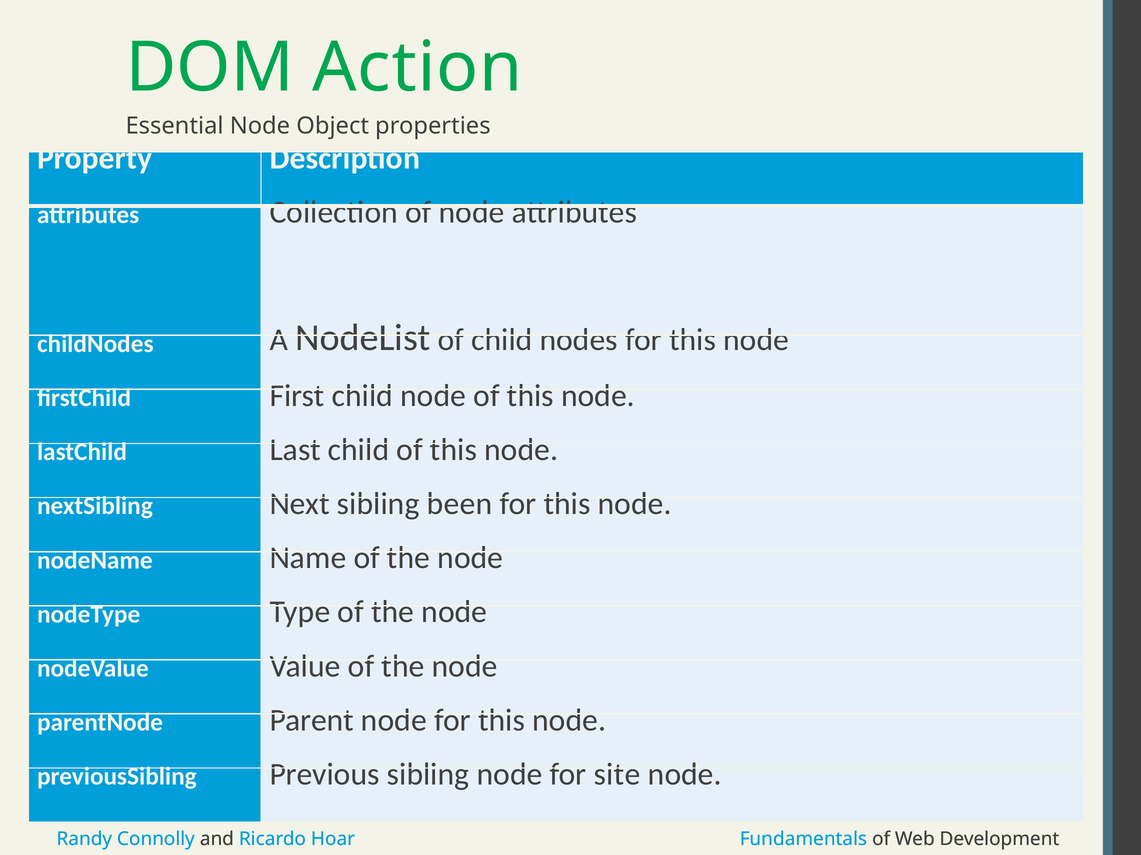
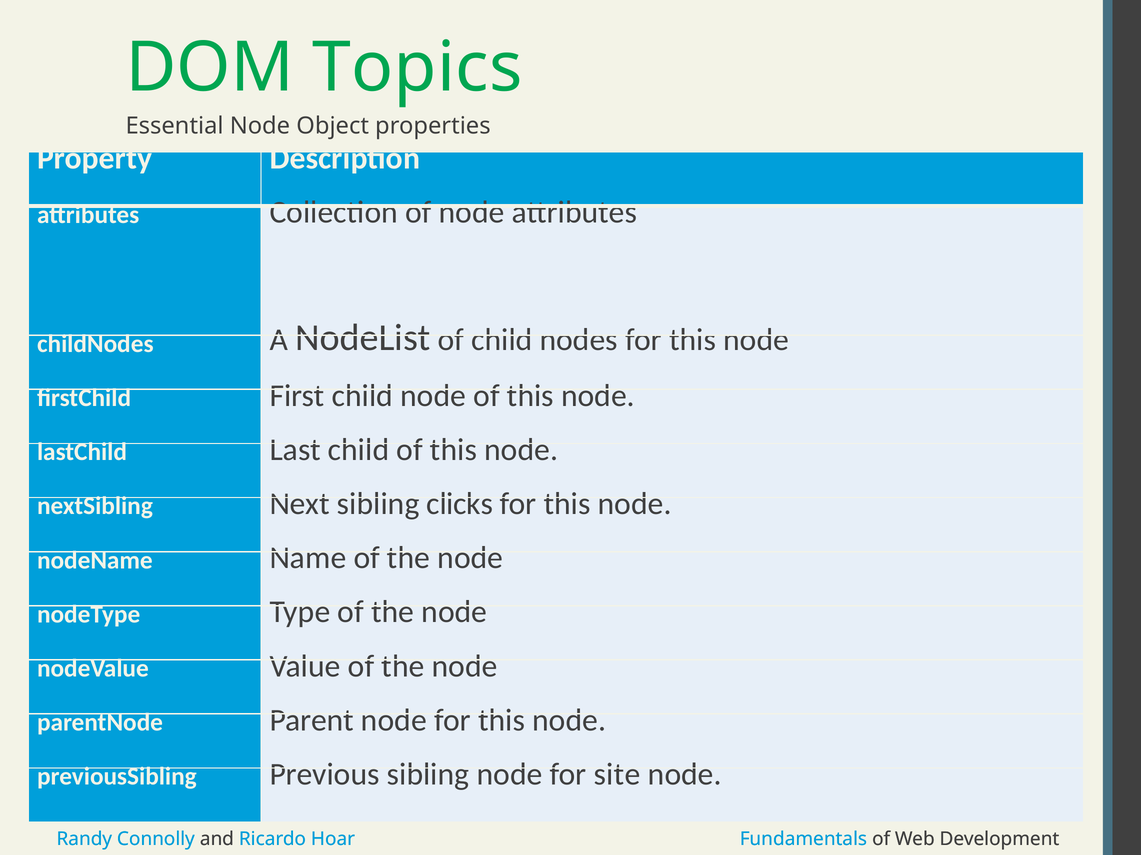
Action: Action -> Topics (417, 68)
been: been -> clicks (460, 504)
